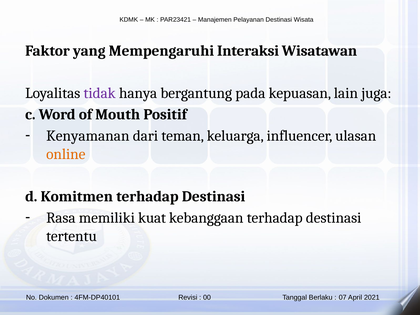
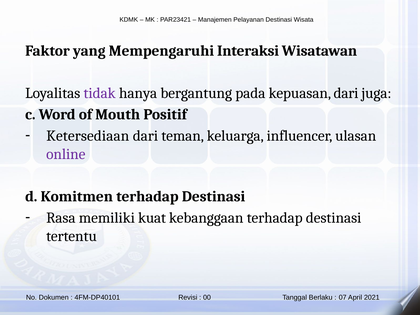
kepuasan lain: lain -> dari (346, 93)
Kenyamanan: Kenyamanan -> Ketersediaan (88, 136)
online colour: orange -> purple (66, 154)
